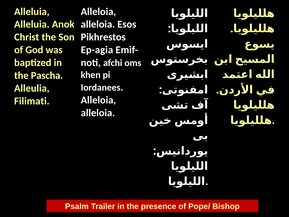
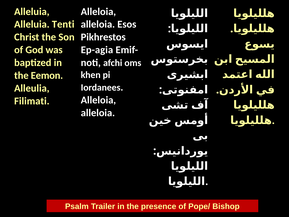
Anok: Anok -> Tenti (63, 24)
Pascha: Pascha -> Eemon (47, 75)
